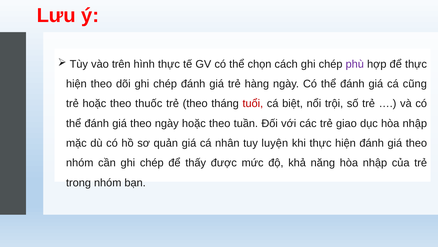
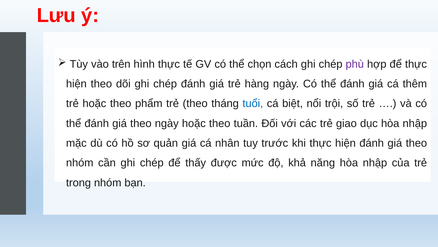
cũng: cũng -> thêm (415, 84)
thuốc: thuốc -> phẩm (149, 103)
tuổi colour: red -> blue (253, 103)
luyện: luyện -> trước (275, 143)
